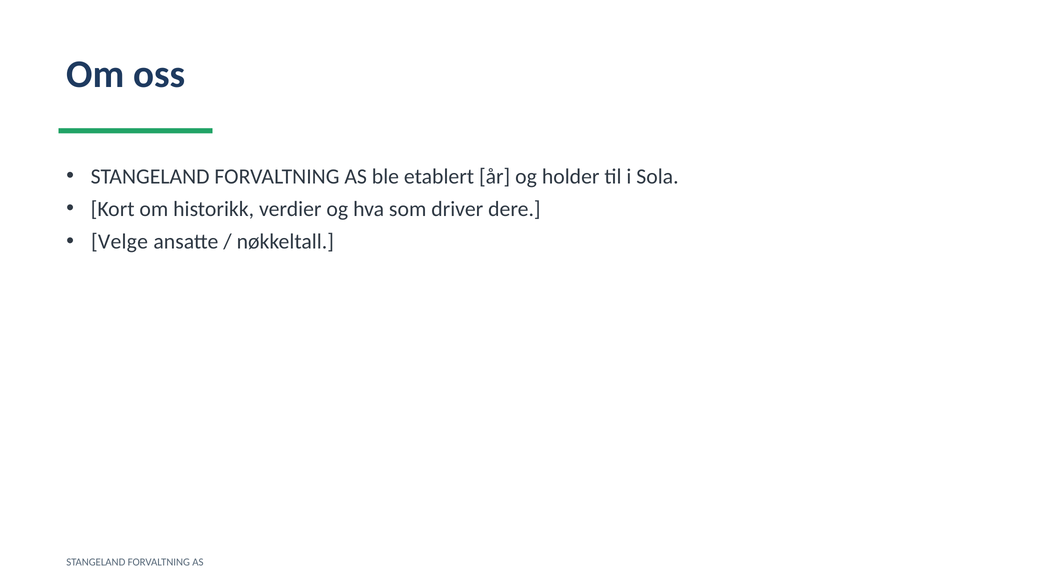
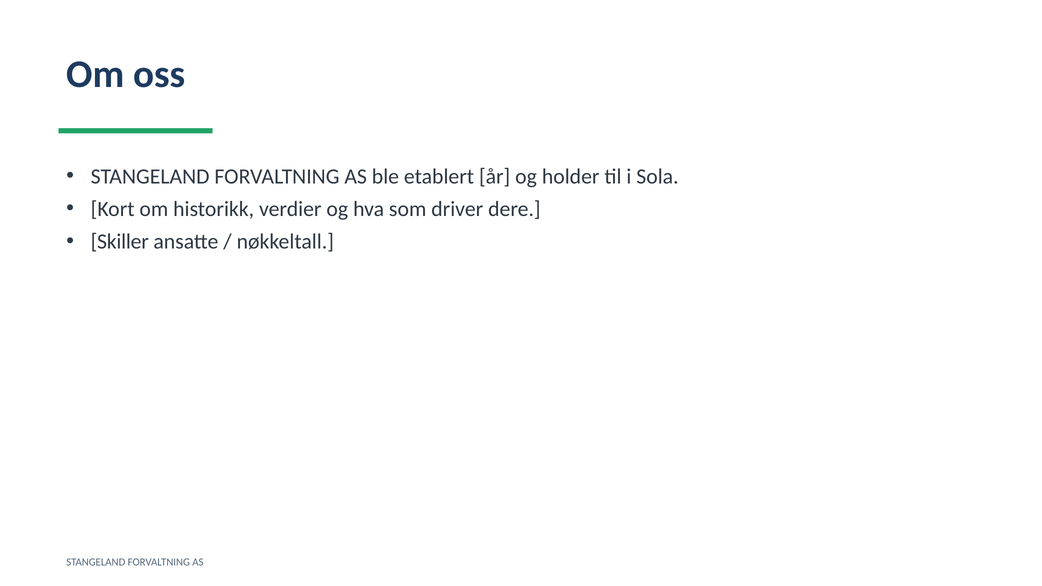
Velge: Velge -> Skiller (120, 242)
